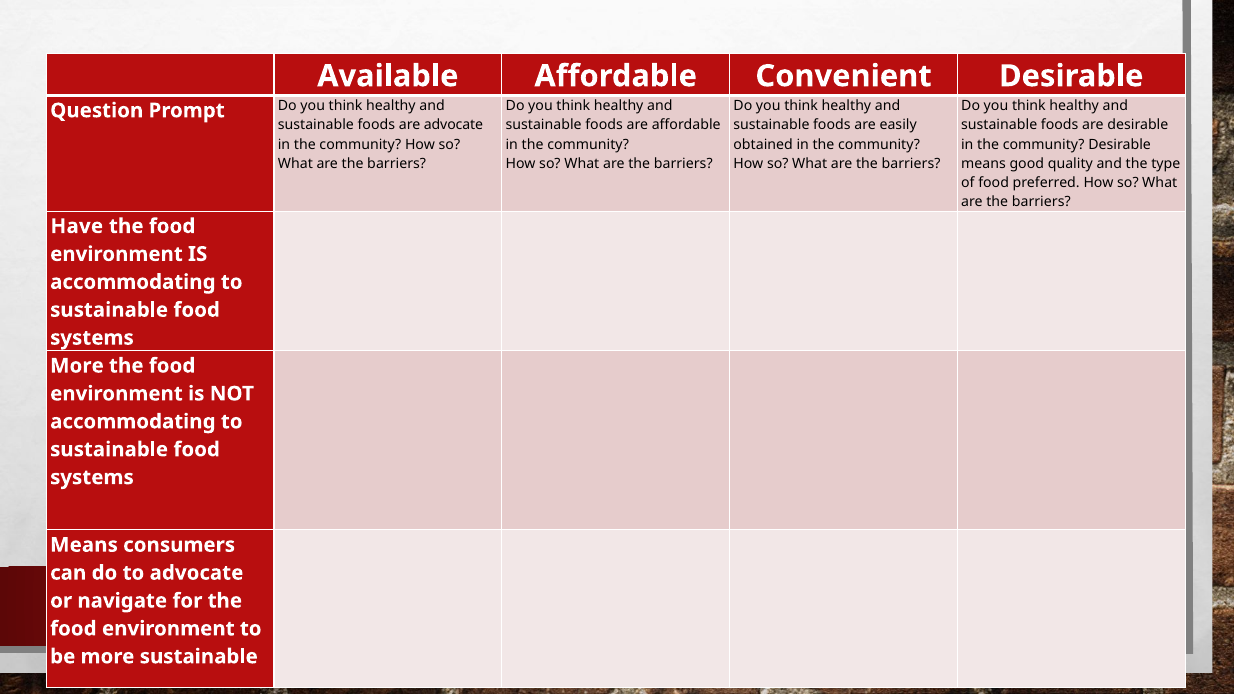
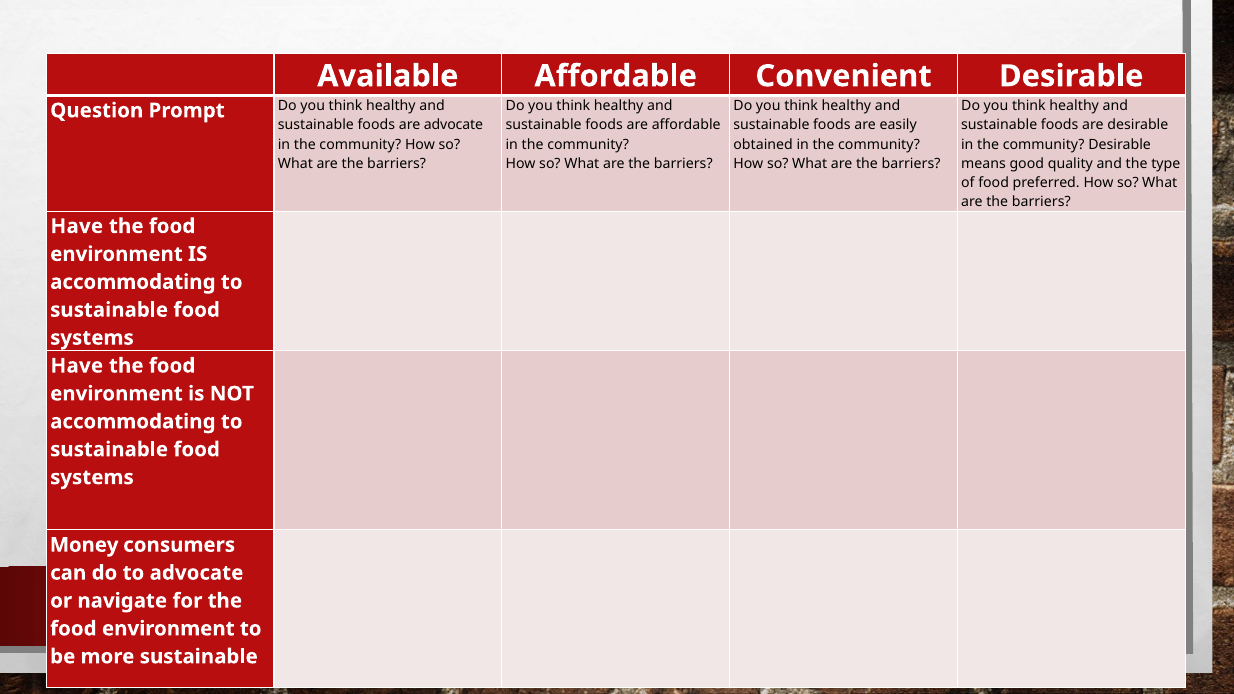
More: More -> Have (77, 366)
Means: Means -> Money (84, 545)
